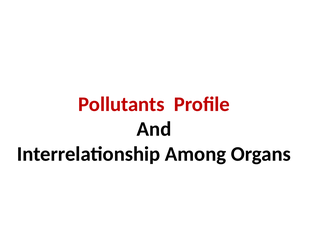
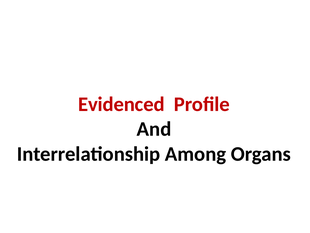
Pollutants: Pollutants -> Evidenced (121, 104)
